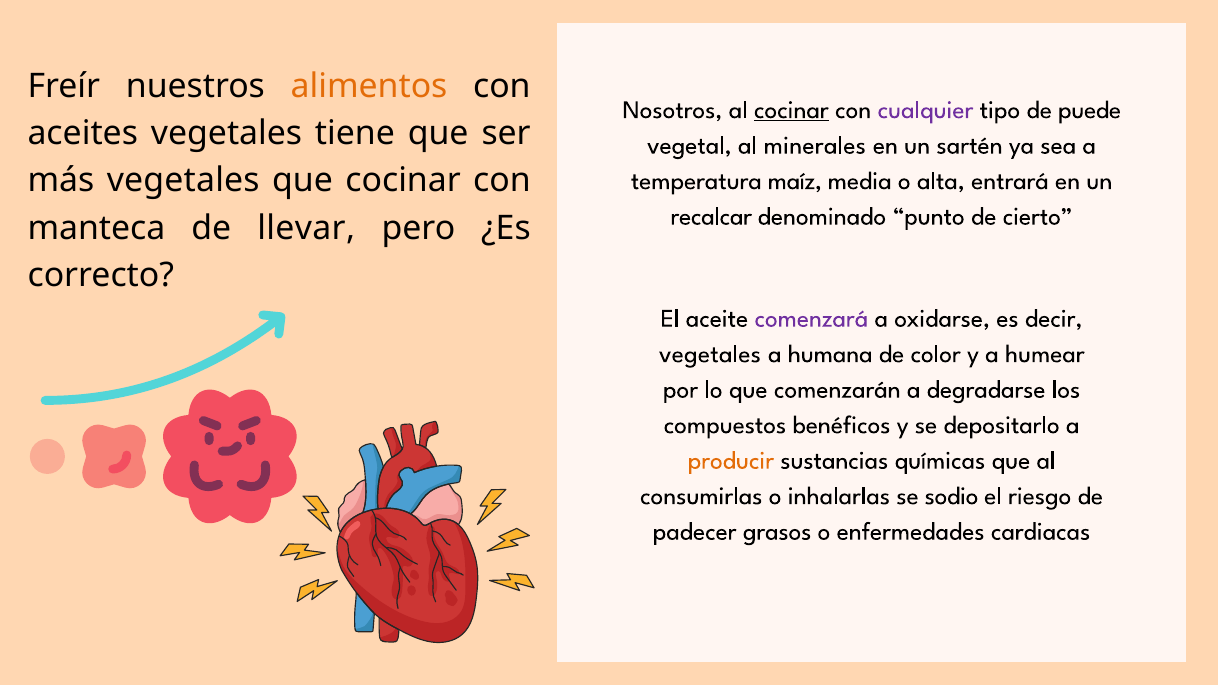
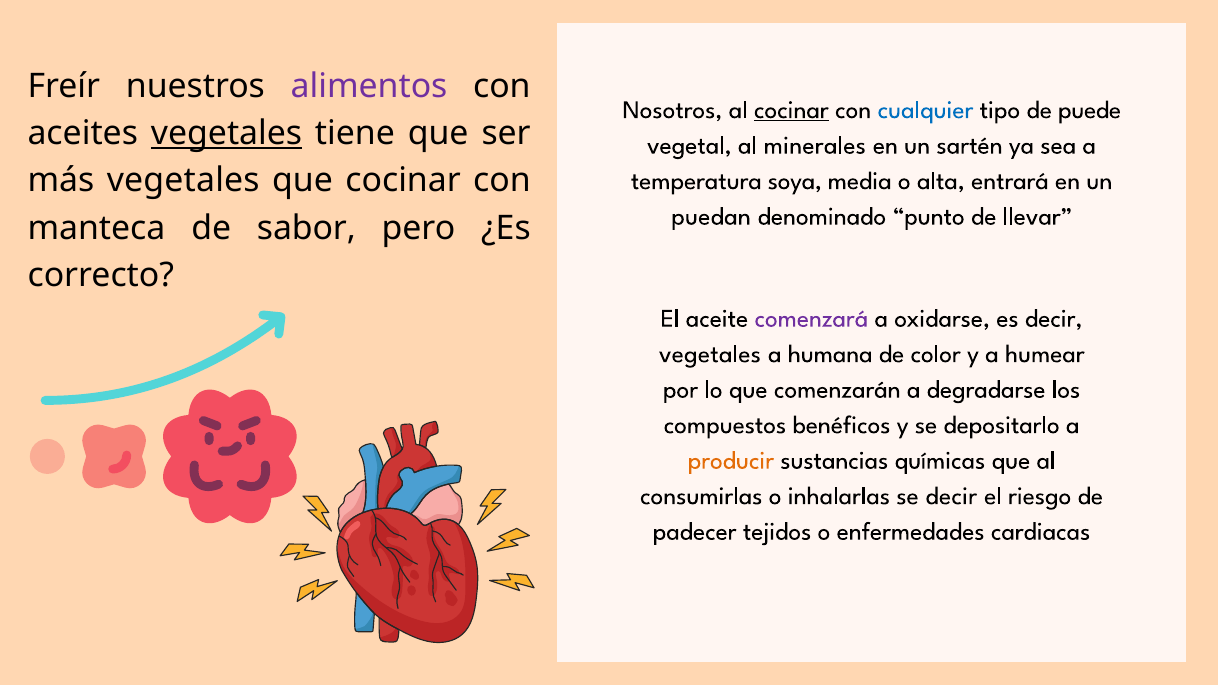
alimentos colour: orange -> purple (369, 86)
cualquier colour: purple -> blue (926, 110)
vegetales underline: none -> present (227, 133)
maíz: maíz -> soya (795, 181)
recalcar: recalcar -> puedan (711, 216)
cierto: cierto -> llevar (1038, 216)
llevar: llevar -> sabor (306, 228)
se sodio: sodio -> decir (951, 496)
grasos: grasos -> tejidos (777, 531)
